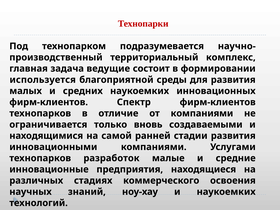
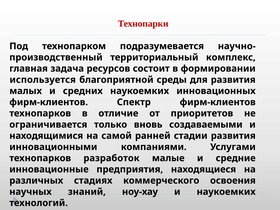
ведущие: ведущие -> ресурсов (108, 69)
от компаниями: компаниями -> приоритетов (202, 113)
